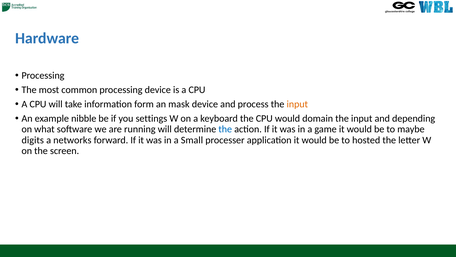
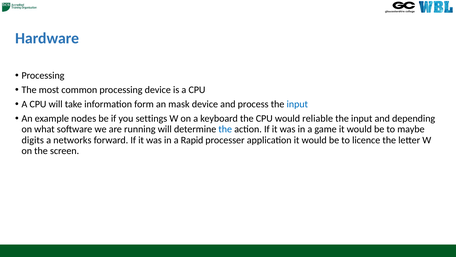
input colour: orange -> blue (297, 104)
nibble: nibble -> nodes (84, 118)
domain: domain -> reliable (318, 118)
Small: Small -> Rapid (192, 140)
hosted: hosted -> licence (366, 140)
